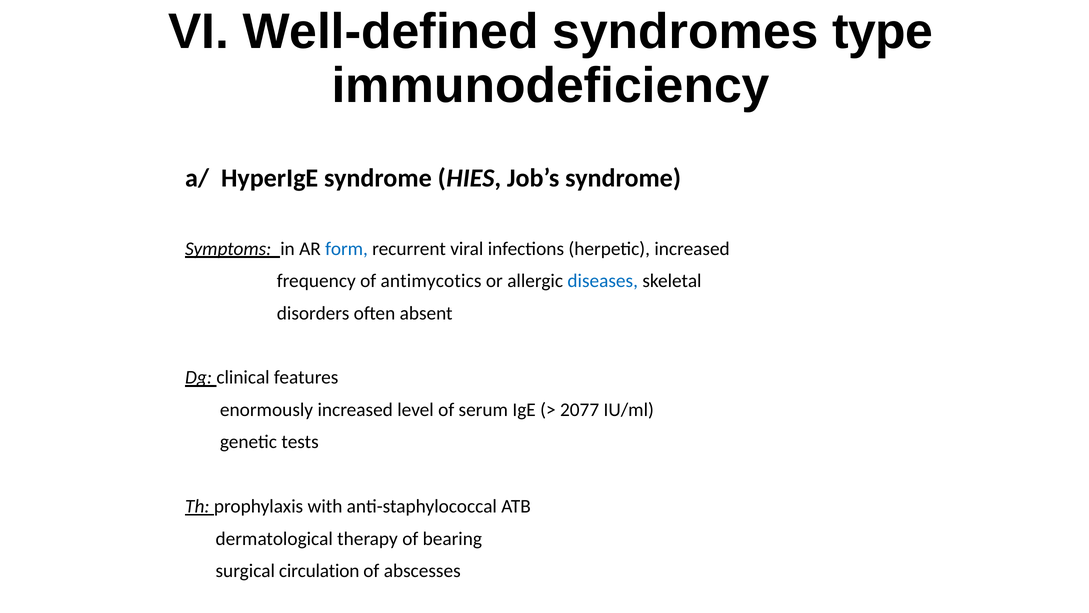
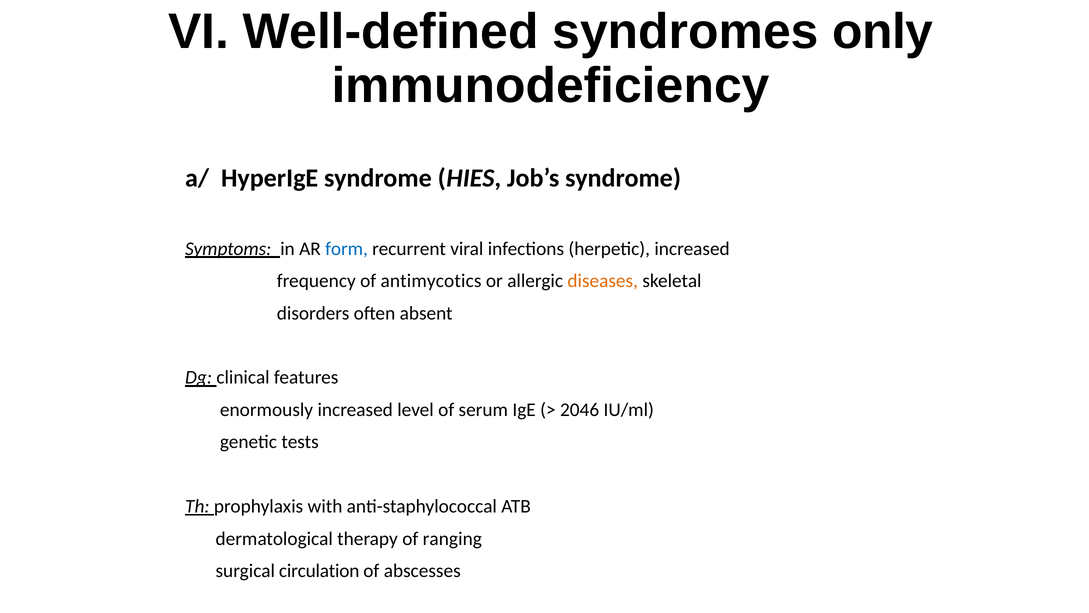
type: type -> only (883, 32)
diseases colour: blue -> orange (603, 281)
2077: 2077 -> 2046 (580, 409)
bearing: bearing -> ranging (452, 538)
